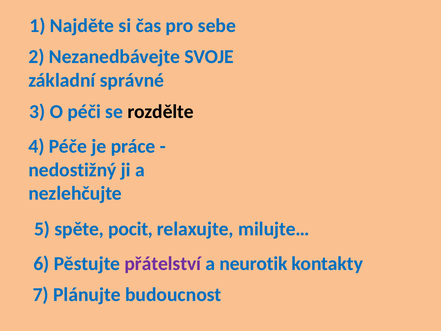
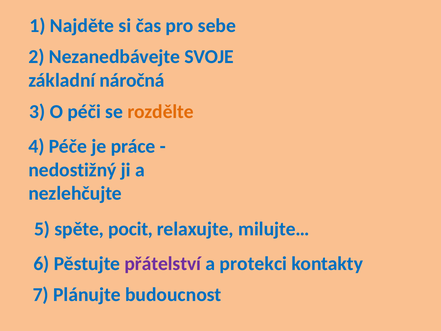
správné: správné -> náročná (132, 80)
rozdělte colour: black -> orange (161, 112)
neurotik: neurotik -> protekci (253, 263)
